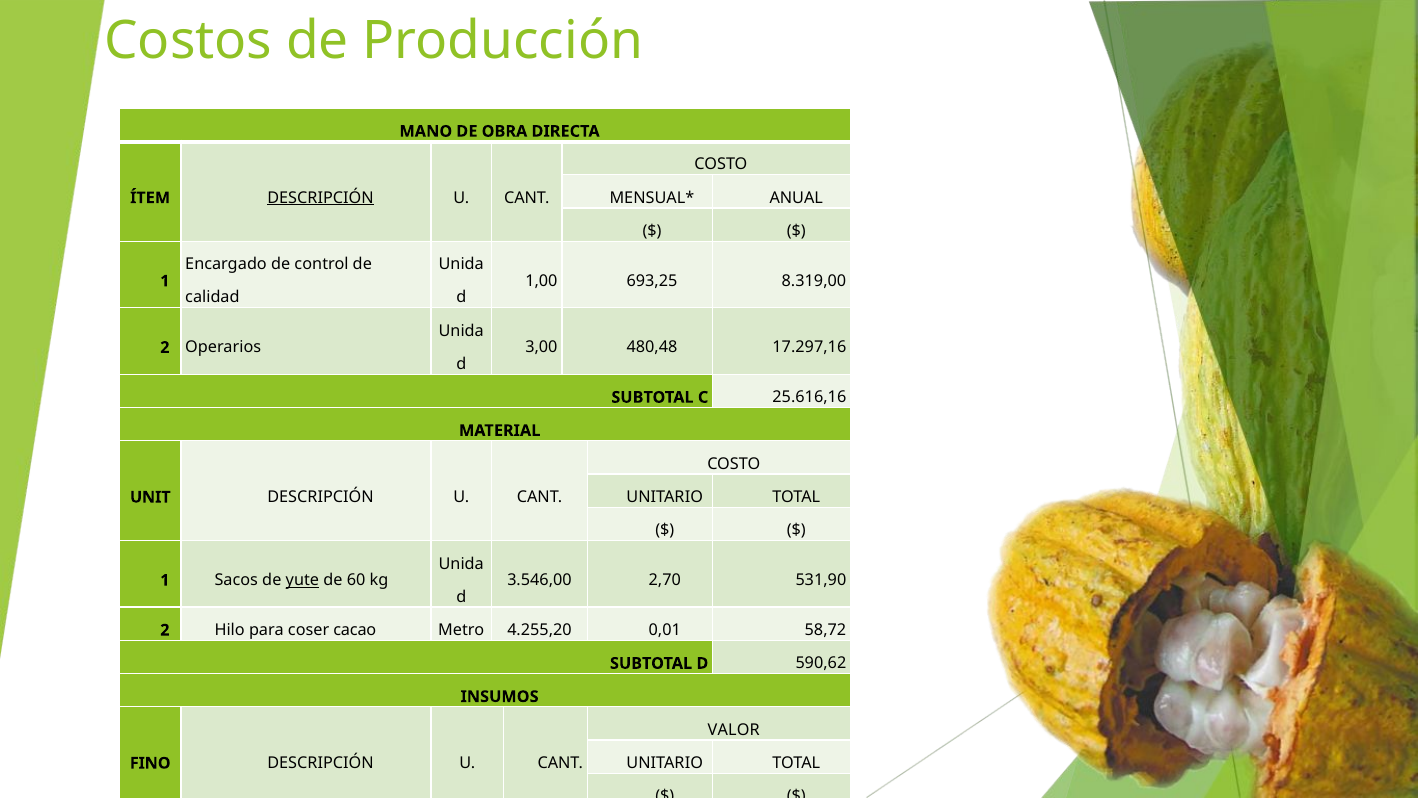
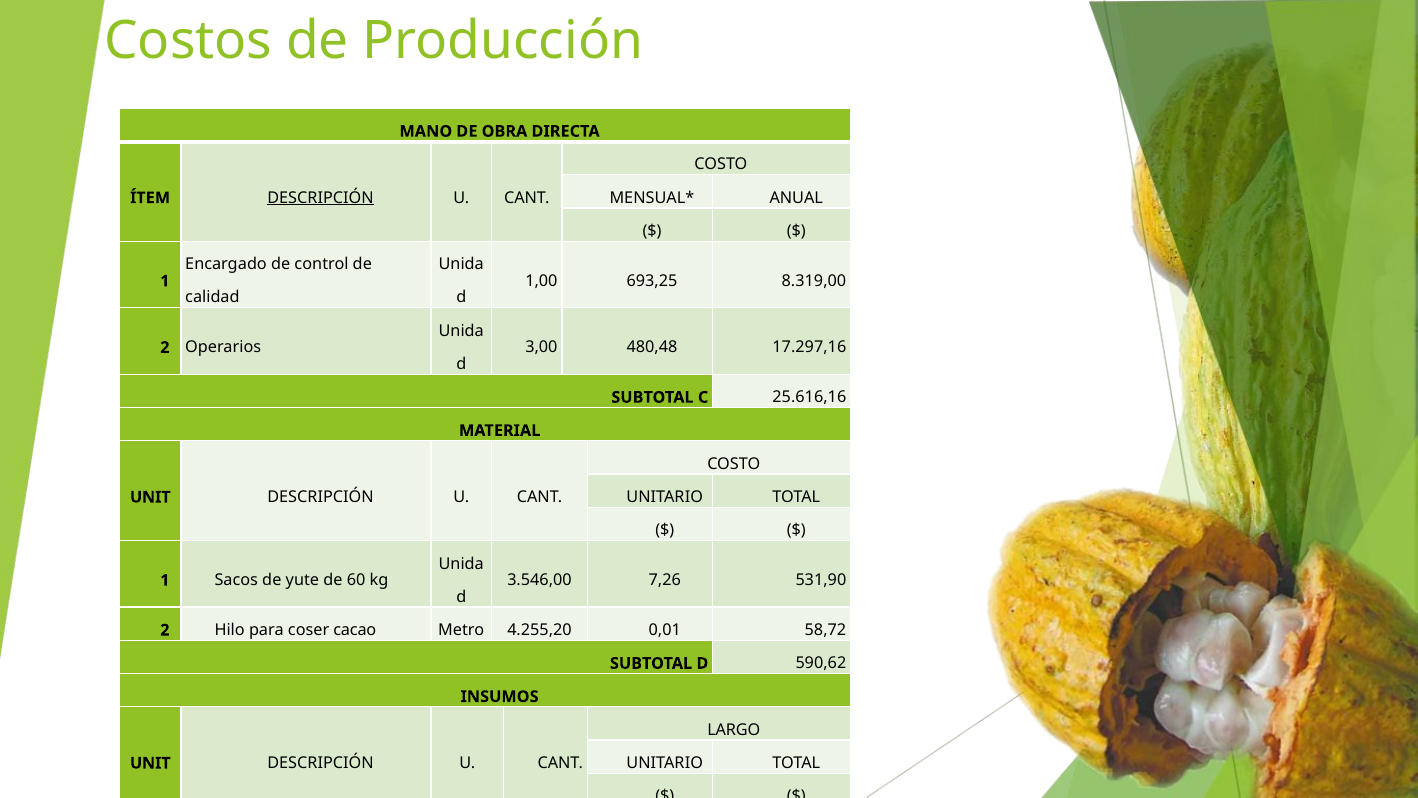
2,70: 2,70 -> 7,26 (665, 580)
yute underline: present -> none (302, 580)
VALOR: VALOR -> LARGO (734, 730)
FINO: FINO -> UNIT (150, 763)
